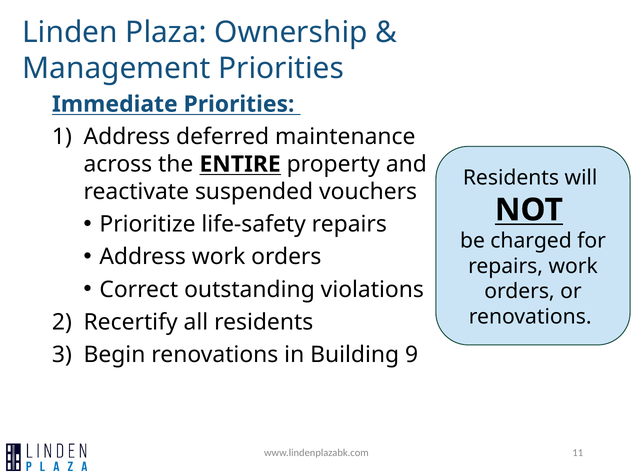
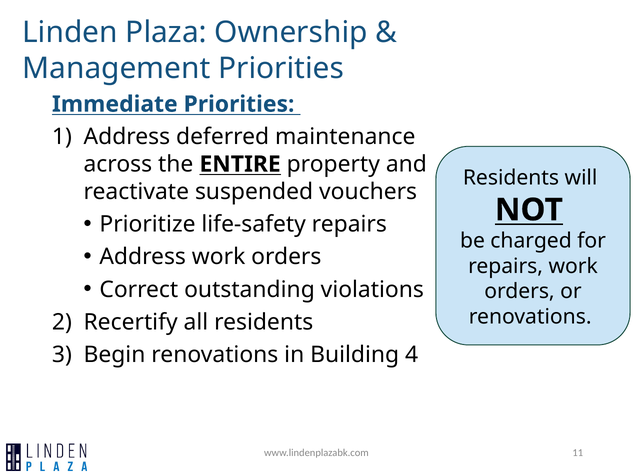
9: 9 -> 4 (412, 355)
